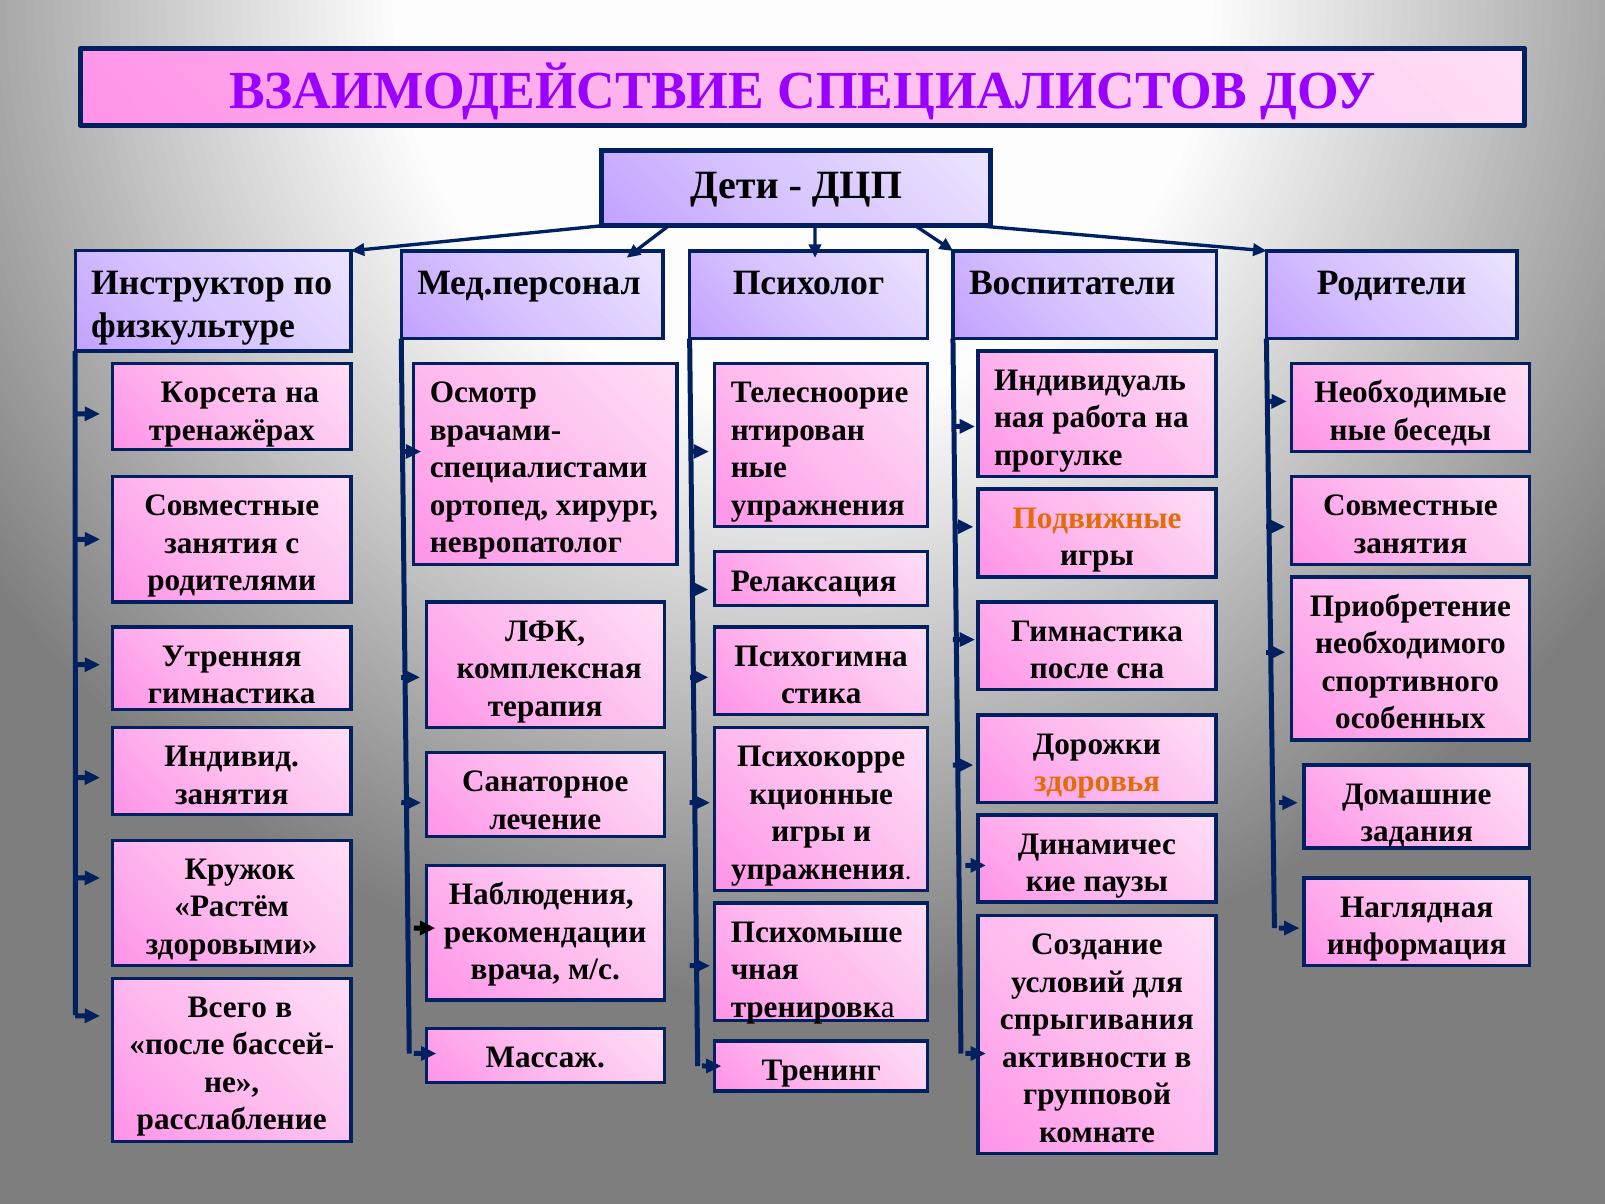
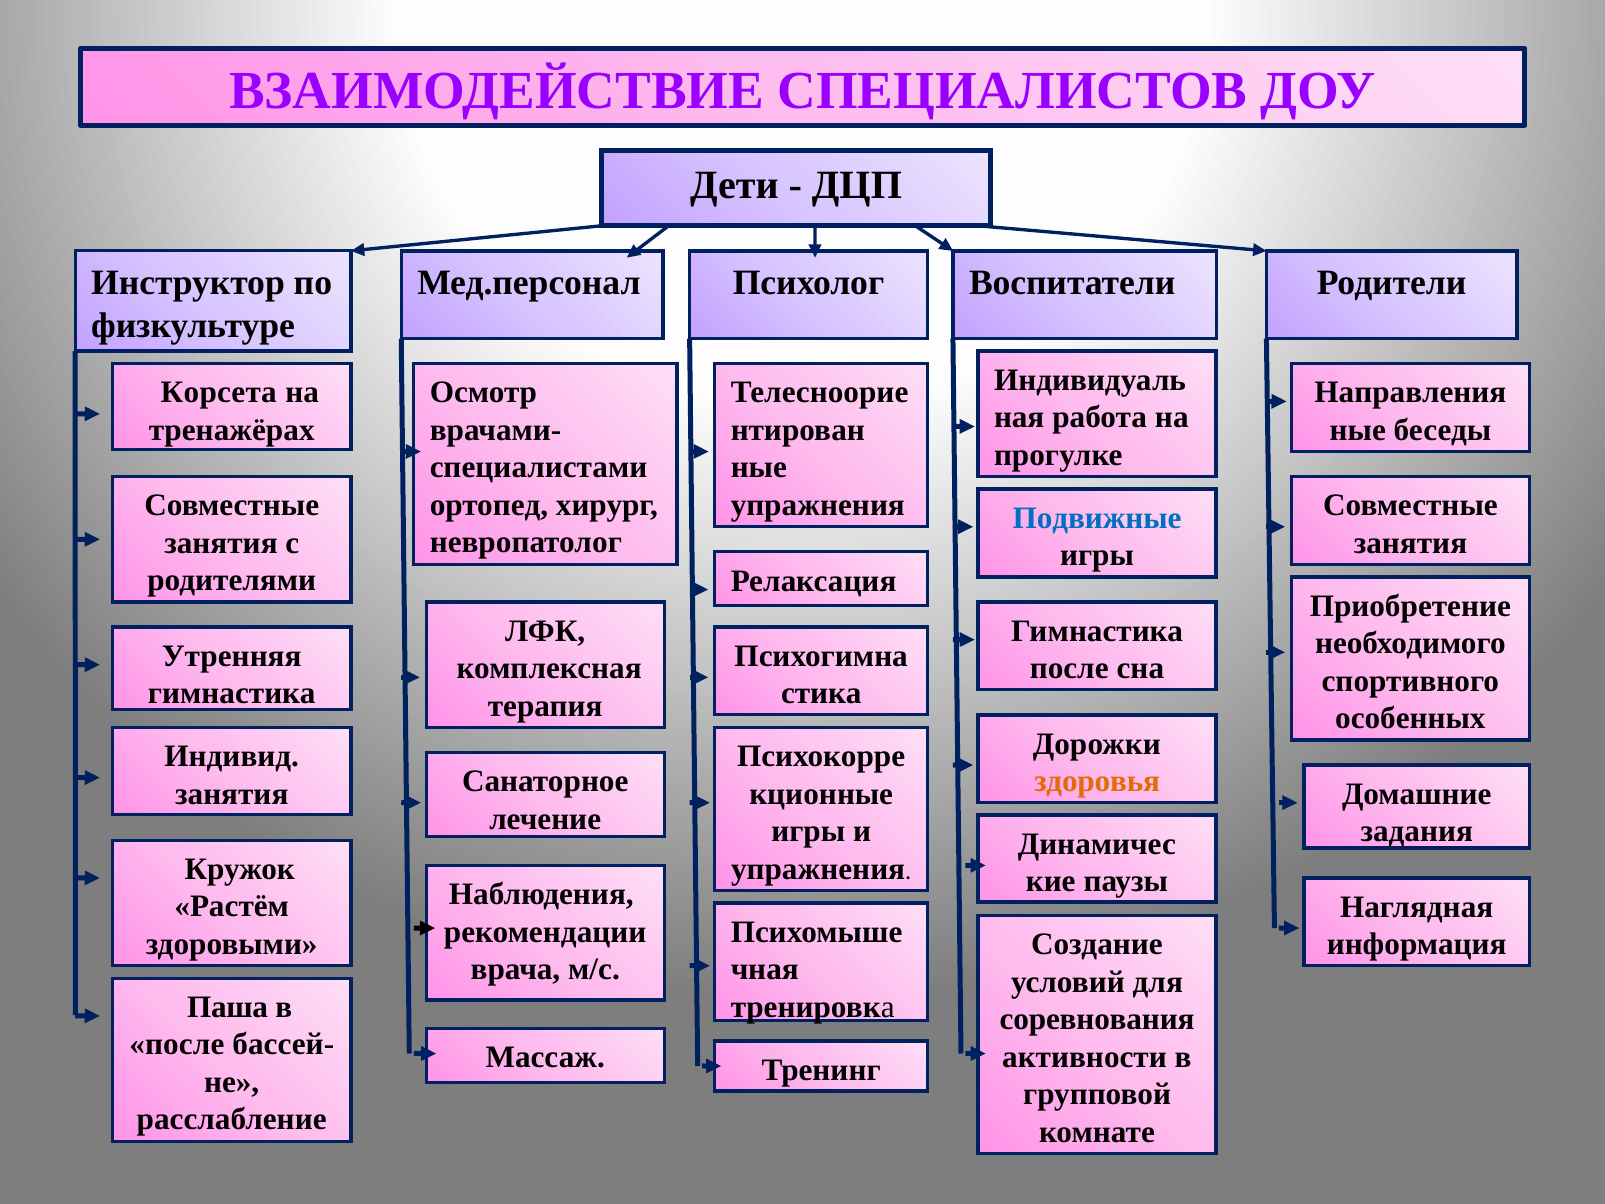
Необходимые: Необходимые -> Направления (1410, 393)
Подвижные colour: orange -> blue (1097, 518)
Всего: Всего -> Паша (228, 1007)
спрыгивания: спрыгивания -> соревнования (1097, 1019)
